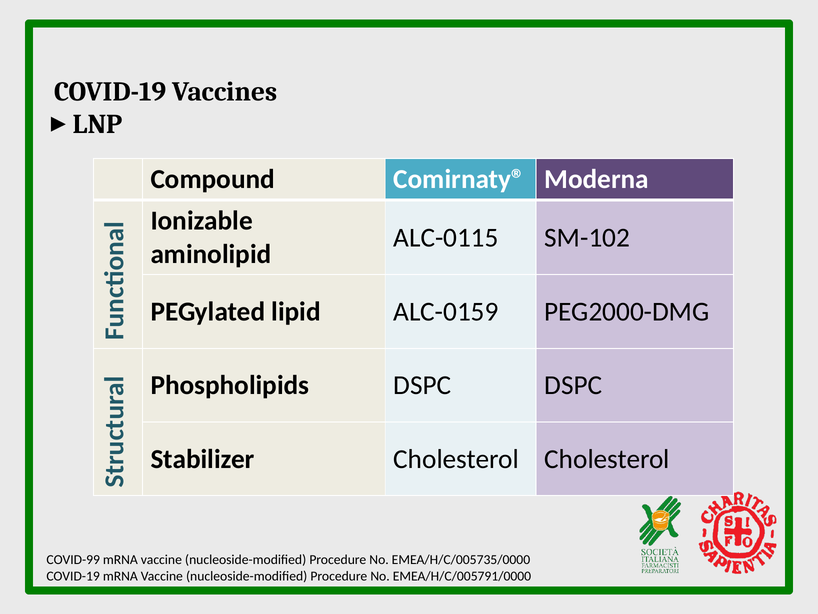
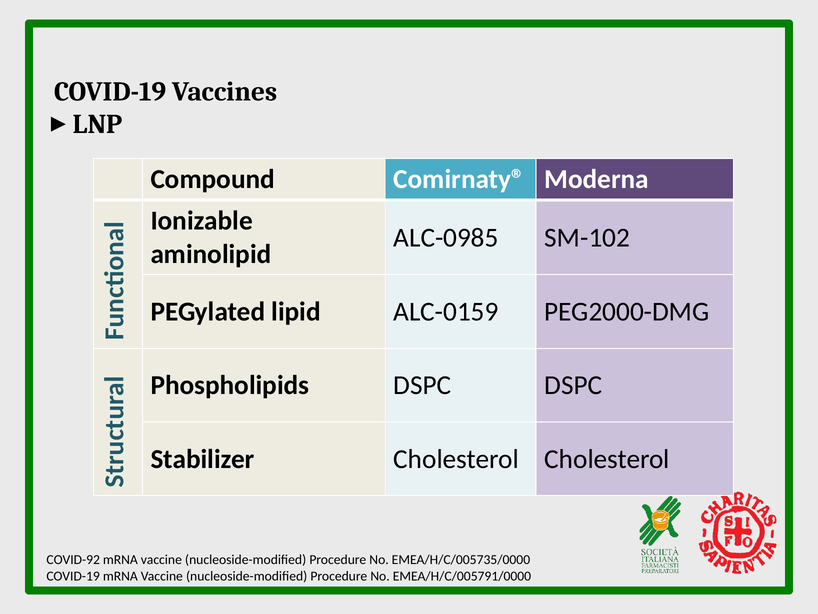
ALC-0115: ALC-0115 -> ALC-0985 (446, 237)
COVID-99: COVID-99 -> COVID-92 (73, 559)
